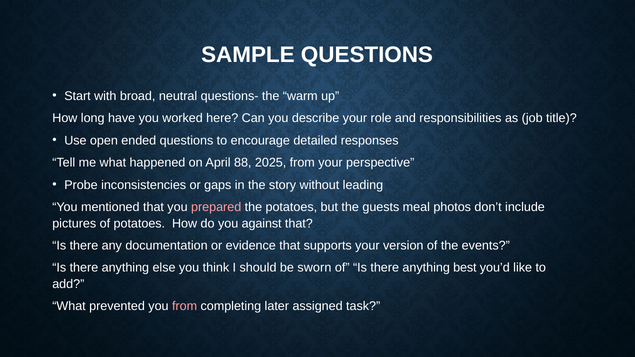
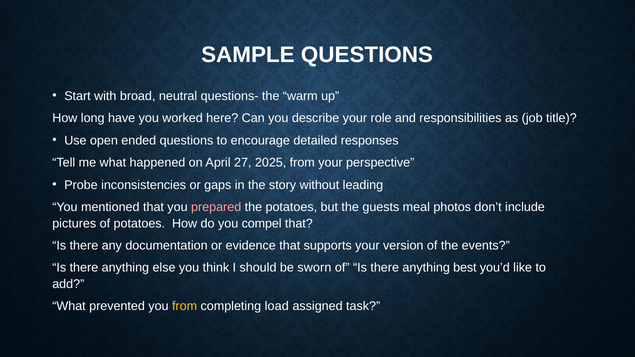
88: 88 -> 27 (243, 163)
against: against -> compel (262, 224)
from colour: pink -> yellow (185, 306)
later: later -> load (277, 306)
